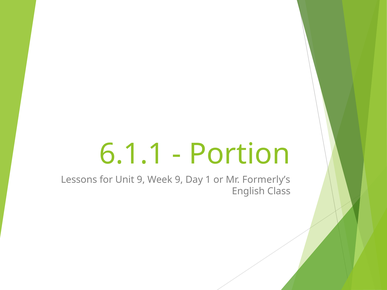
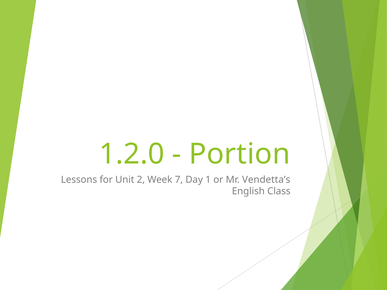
6.1.1: 6.1.1 -> 1.2.0 (132, 154)
Unit 9: 9 -> 2 (141, 180)
Week 9: 9 -> 7 (179, 180)
Formerly’s: Formerly’s -> Vendetta’s (266, 180)
